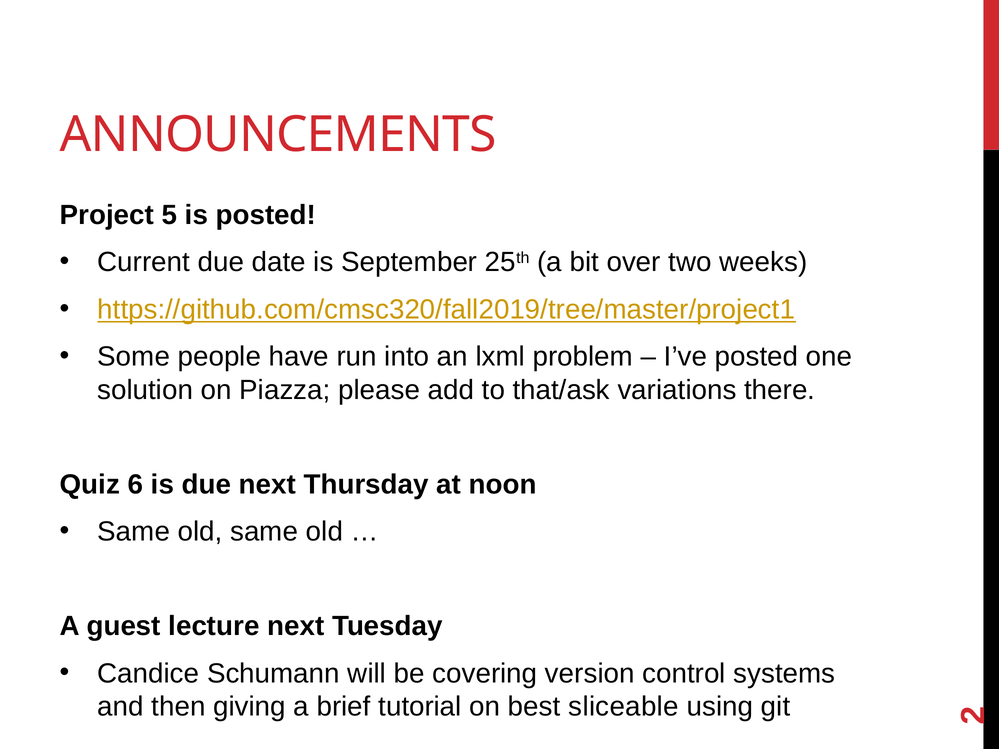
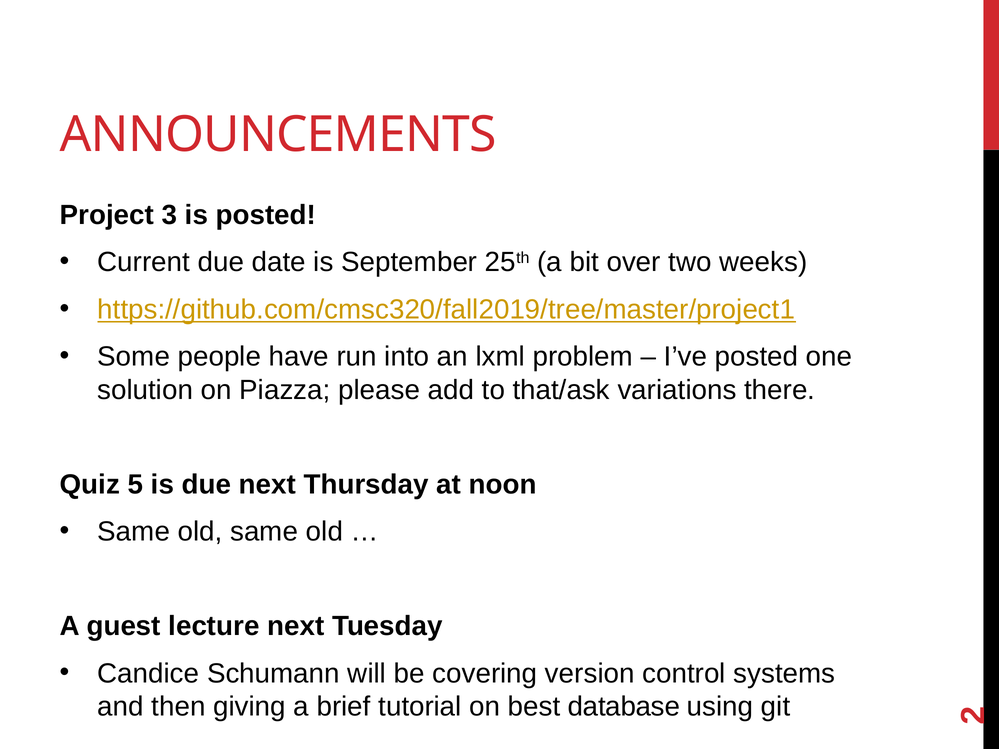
5: 5 -> 3 (169, 215)
6: 6 -> 5 (136, 485)
sliceable: sliceable -> database (624, 707)
